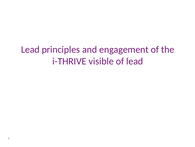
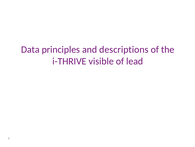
Lead: Lead -> Data (30, 49)
engagement: engagement -> descriptions (124, 49)
